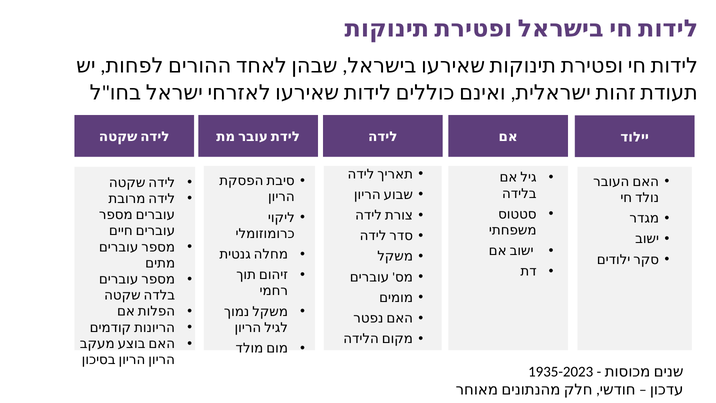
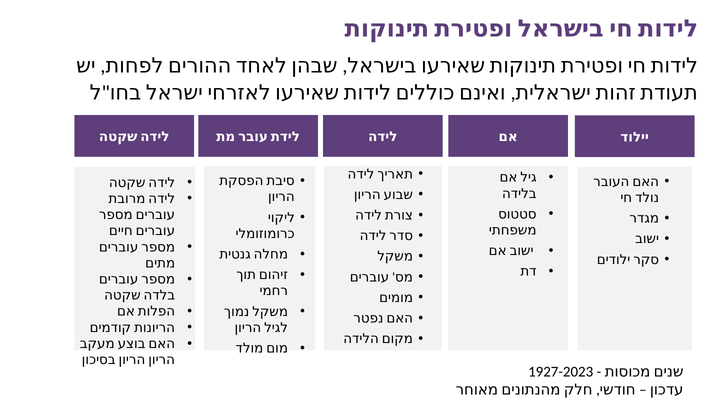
1935-2023: 1935-2023 -> 1927-2023 (561, 372)
